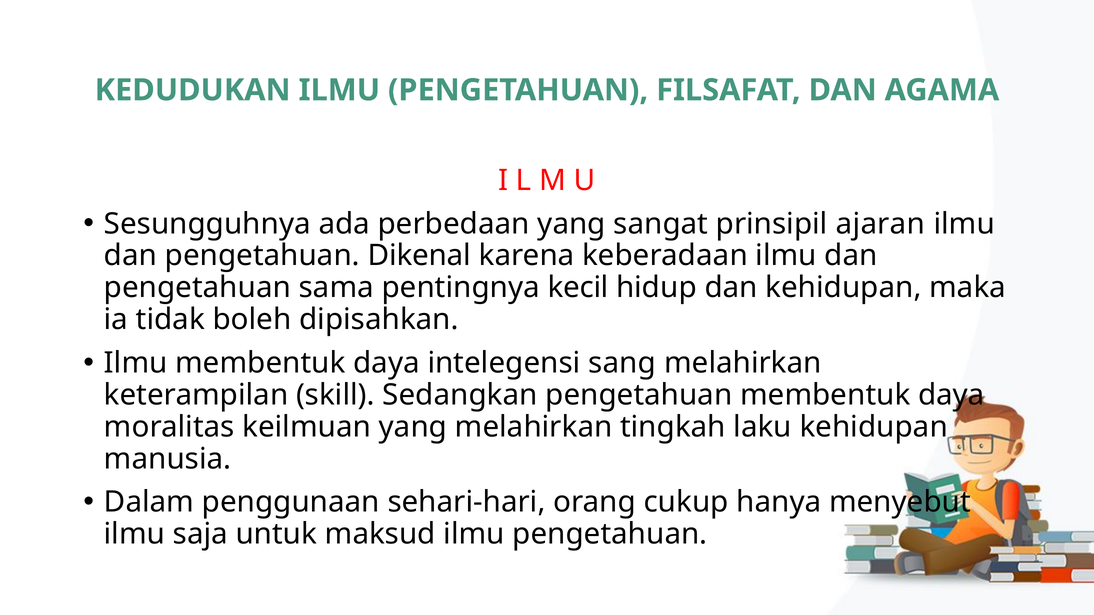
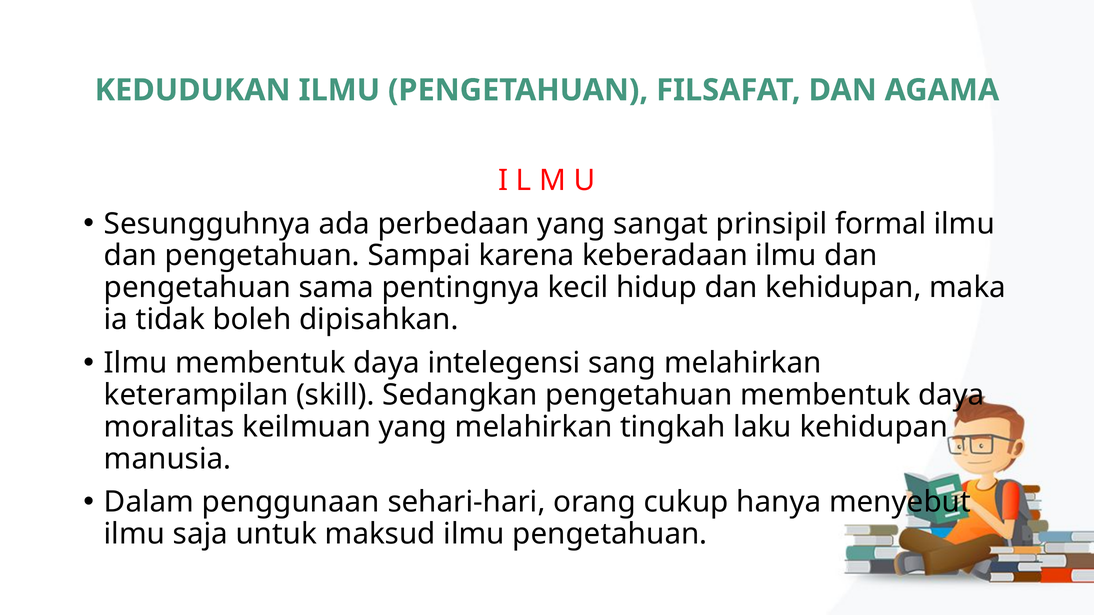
ajaran: ajaran -> formal (881, 224)
Dikenal: Dikenal -> Sampai (419, 256)
